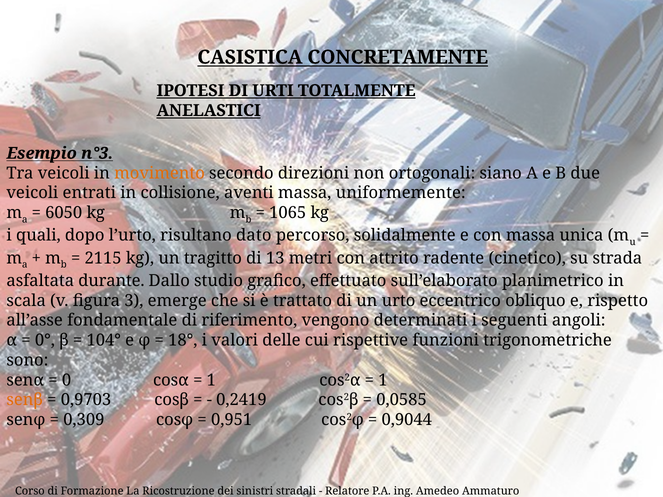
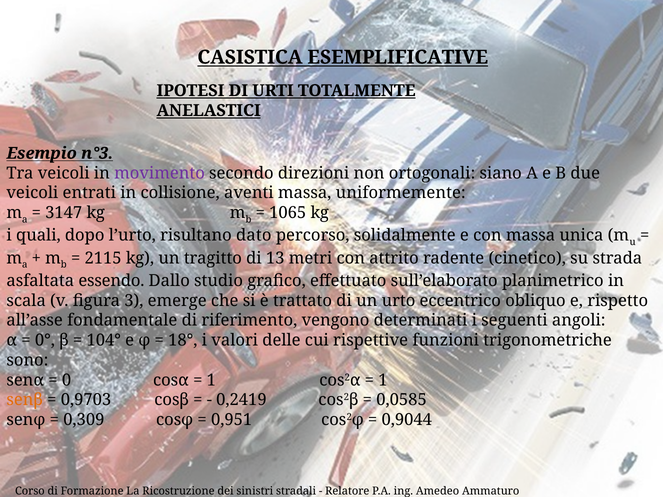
CONCRETAMENTE: CONCRETAMENTE -> ESEMPLIFICATIVE (398, 57)
movimento colour: orange -> purple (160, 173)
6050: 6050 -> 3147 (64, 213)
durante: durante -> essendo (111, 281)
